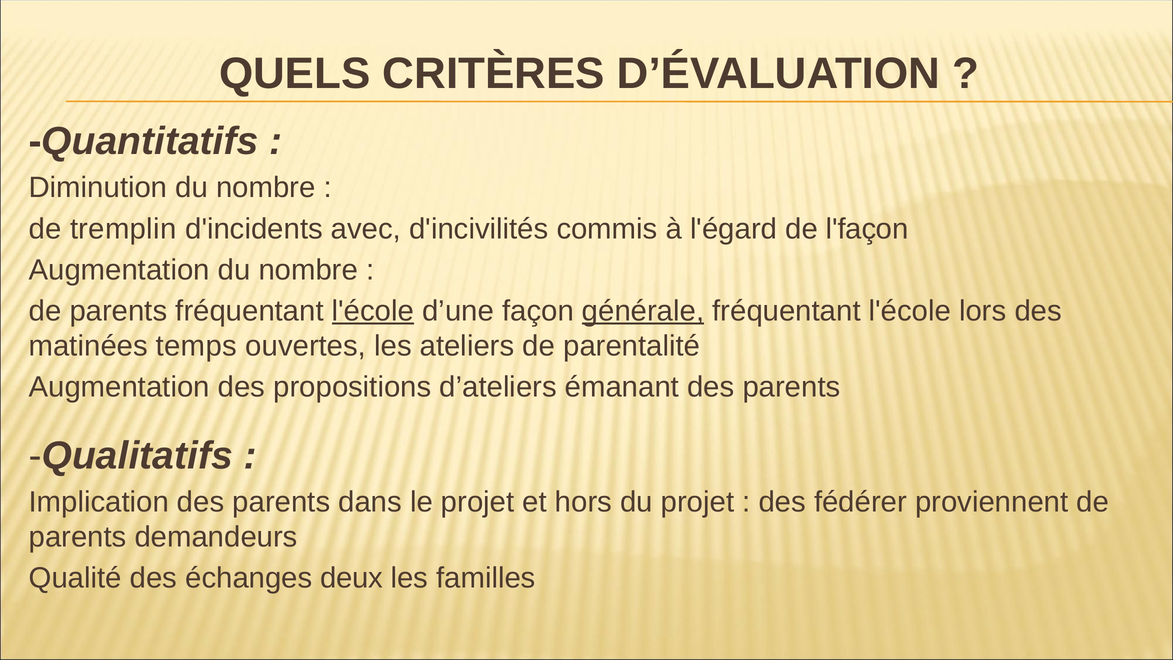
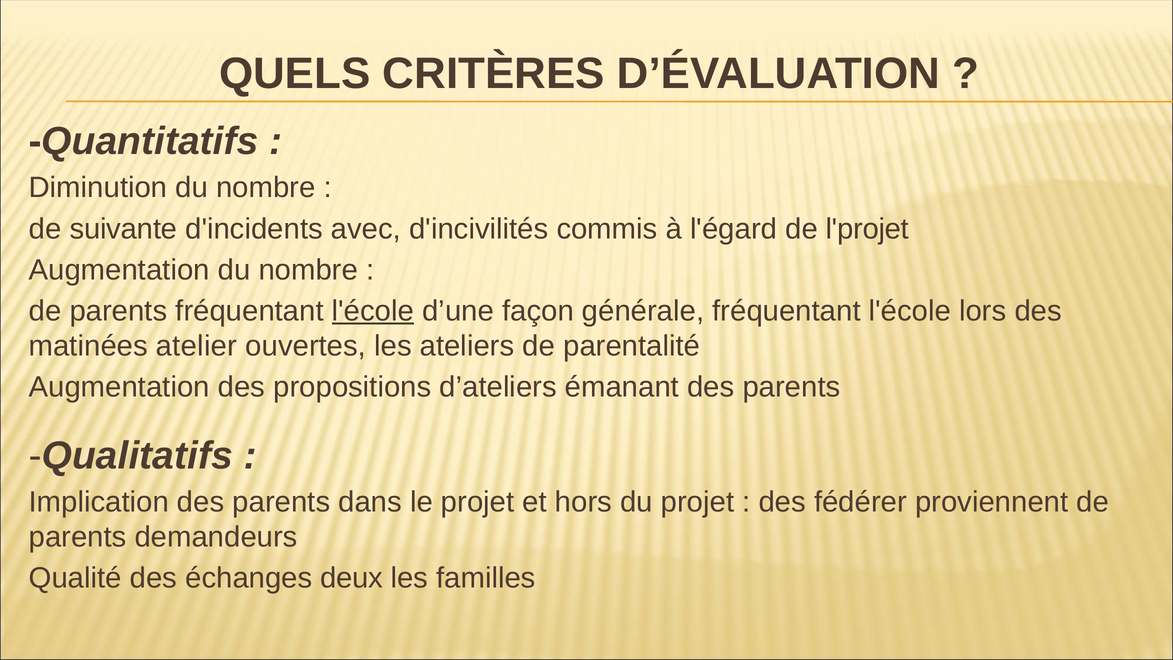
tremplin: tremplin -> suivante (123, 229)
l'façon: l'façon -> l'projet (867, 229)
générale underline: present -> none (643, 311)
temps: temps -> atelier (197, 346)
